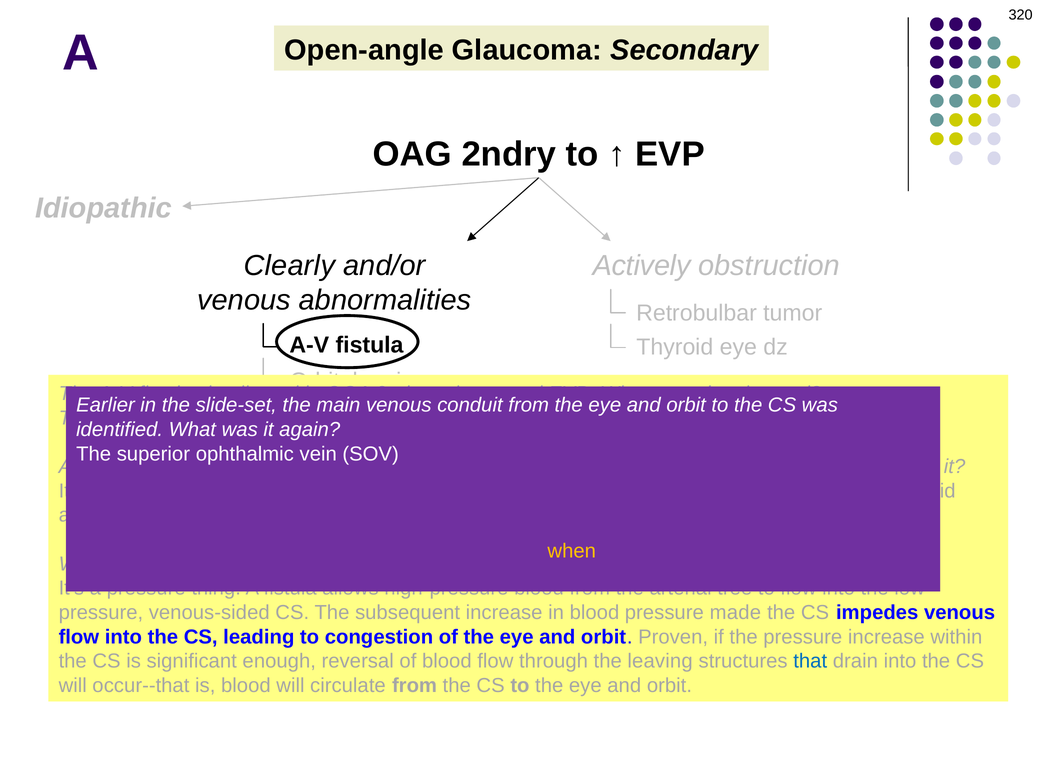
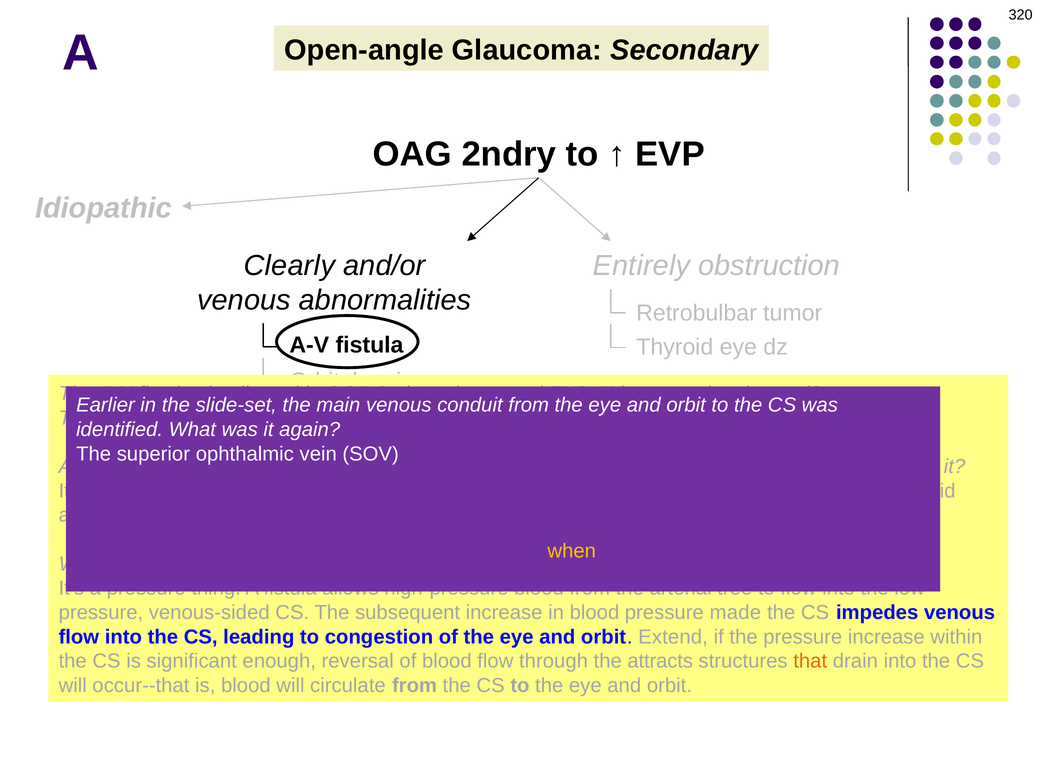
Actively: Actively -> Entirely (641, 266)
Proven: Proven -> Extend (673, 637)
leaving: leaving -> attracts (660, 661)
that colour: blue -> orange (810, 661)
